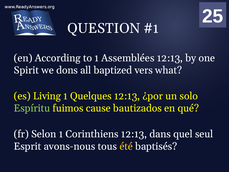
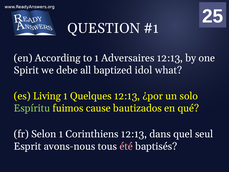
Assemblées: Assemblées -> Adversaires (128, 58)
dons: dons -> debe (67, 70)
vers: vers -> idol (144, 70)
été colour: yellow -> pink (126, 146)
